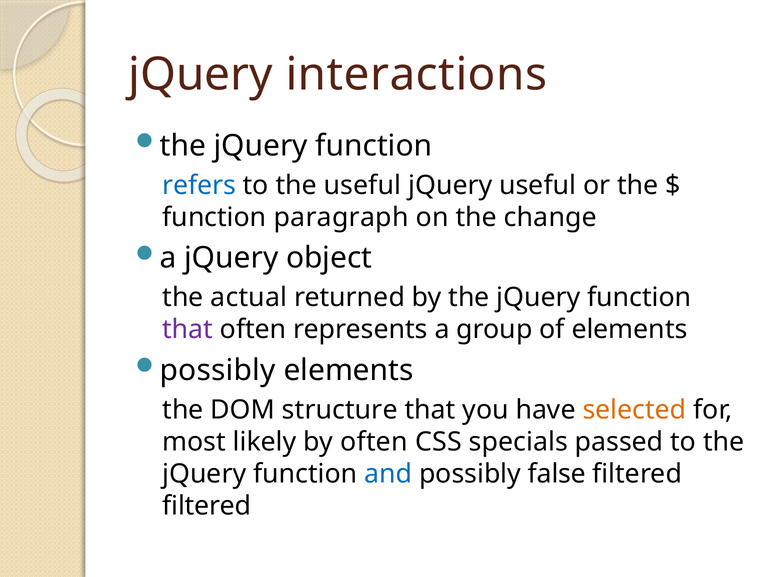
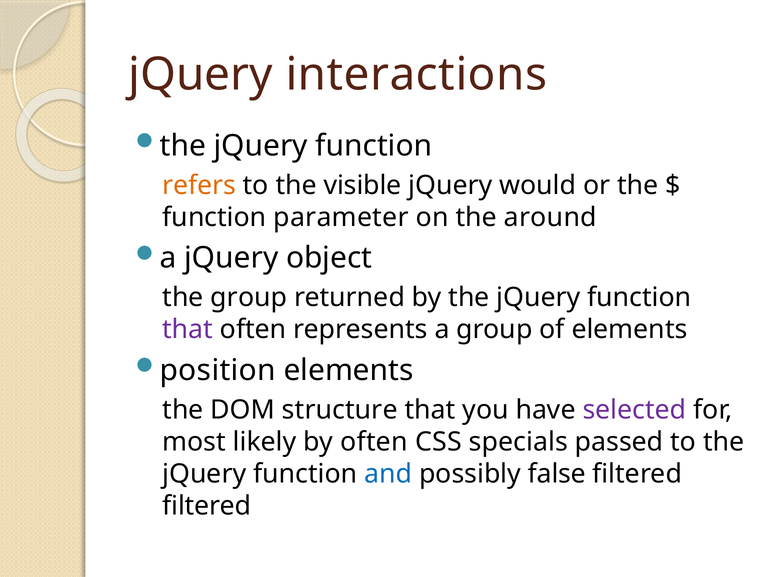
refers colour: blue -> orange (199, 185)
the useful: useful -> visible (363, 185)
jQuery useful: useful -> would (538, 185)
paragraph: paragraph -> parameter (341, 218)
change: change -> around (550, 218)
the actual: actual -> group (249, 298)
possibly: possibly -> position (218, 371)
selected colour: orange -> purple (634, 410)
